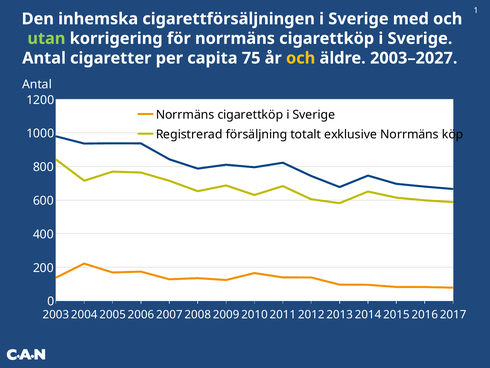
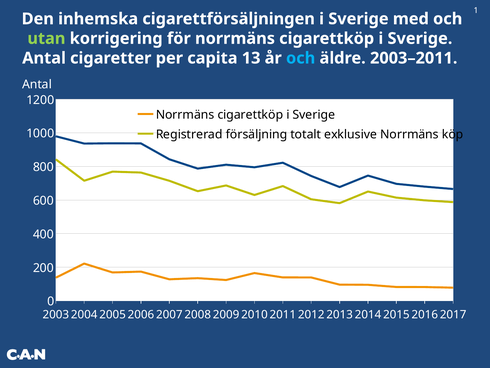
75: 75 -> 13 (251, 58)
och colour: yellow -> light blue (301, 58)
2003–2027: 2003–2027 -> 2003–2011 (414, 58)
